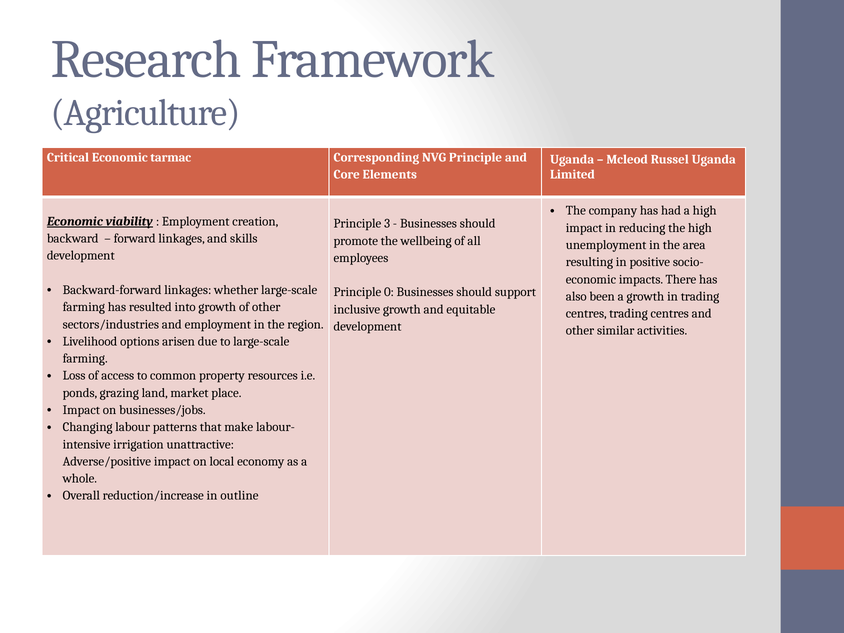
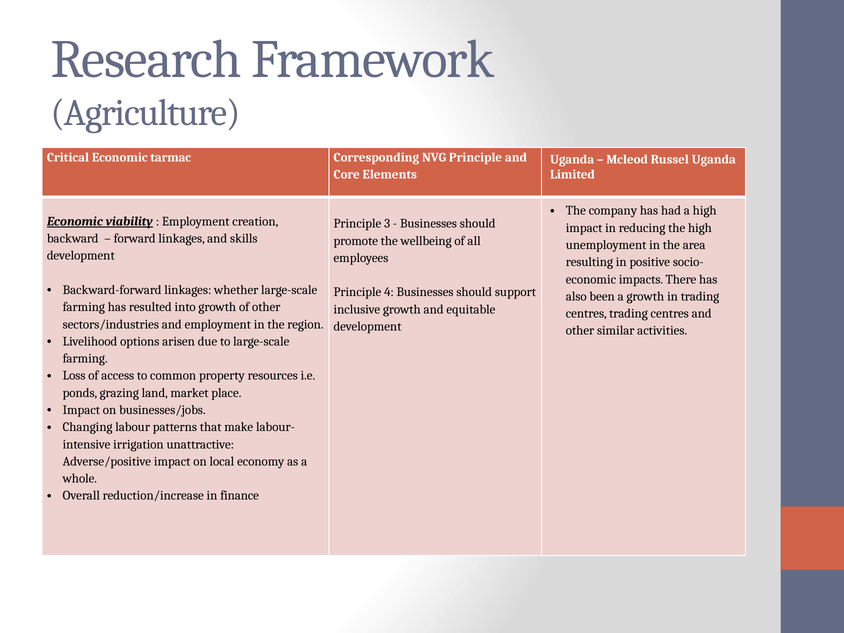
0: 0 -> 4 (389, 292)
outline: outline -> finance (240, 496)
